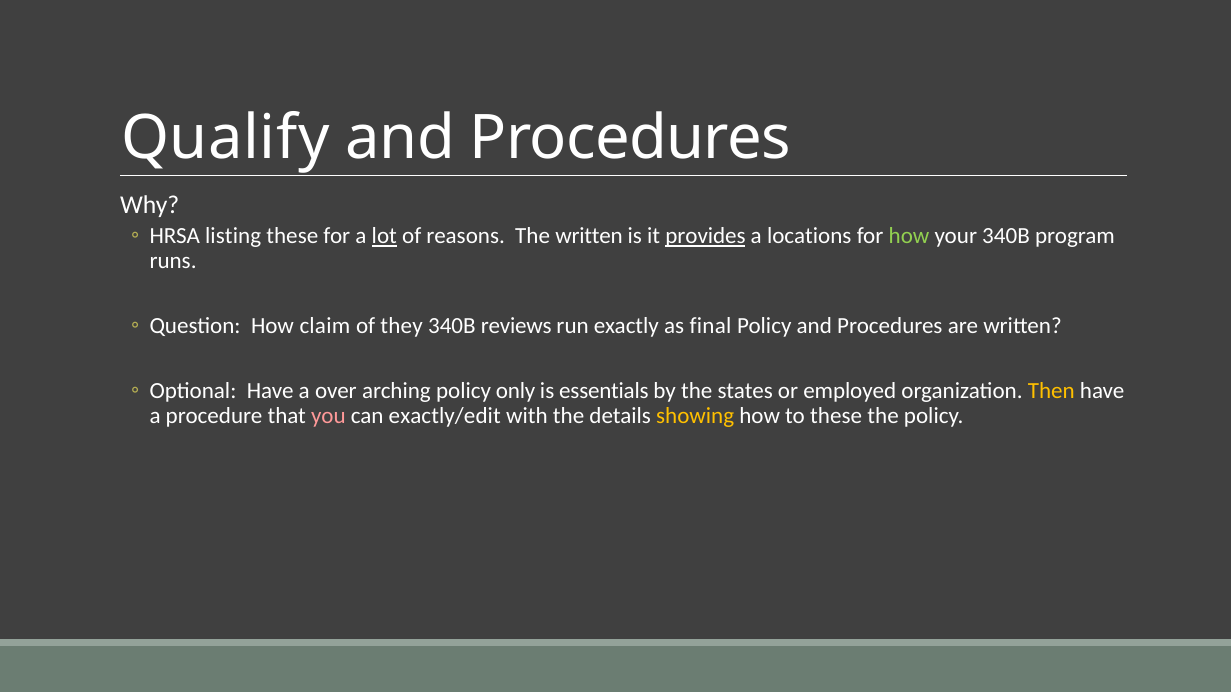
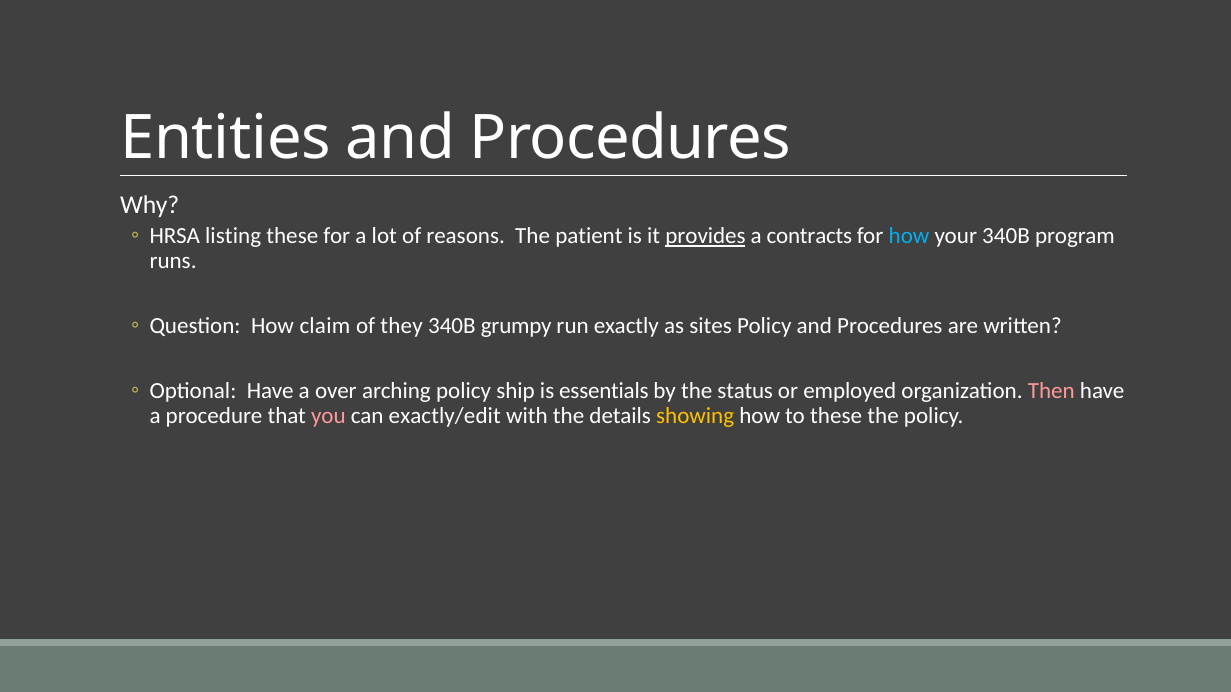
Qualify: Qualify -> Entities (226, 138)
lot underline: present -> none (384, 236)
The written: written -> patient (589, 236)
locations: locations -> contracts (809, 236)
how colour: light green -> light blue (909, 236)
reviews: reviews -> grumpy (516, 326)
final: final -> sites (711, 326)
only: only -> ship (516, 392)
states: states -> status (745, 392)
Then colour: yellow -> pink (1051, 392)
